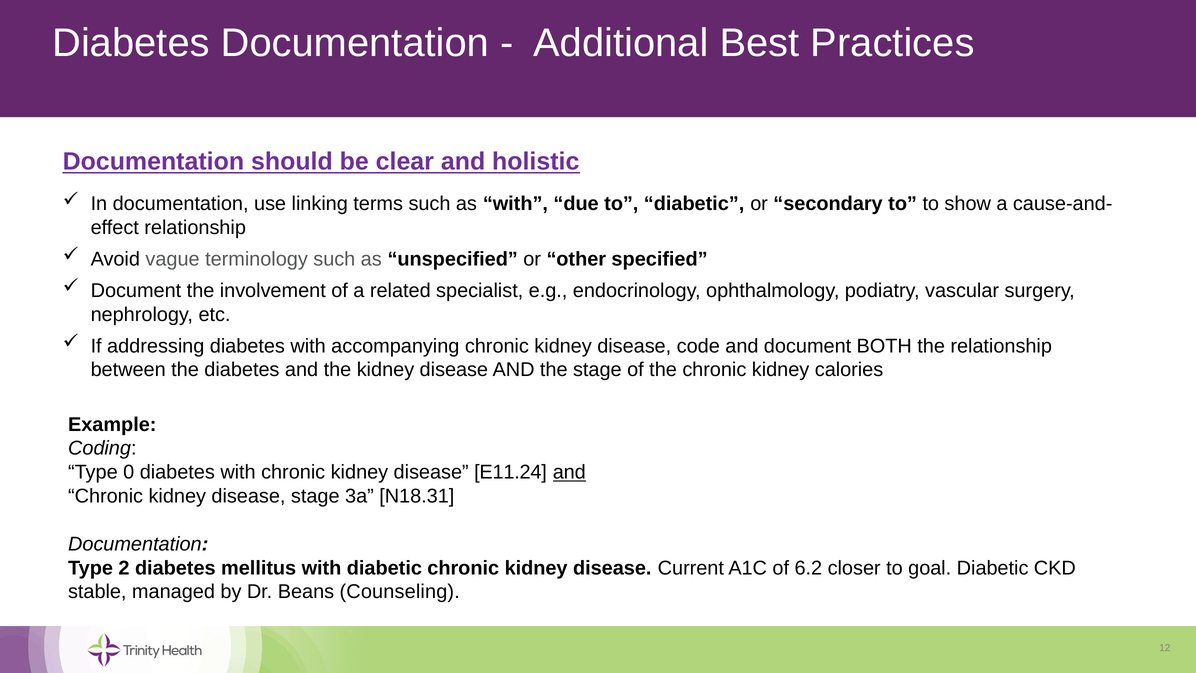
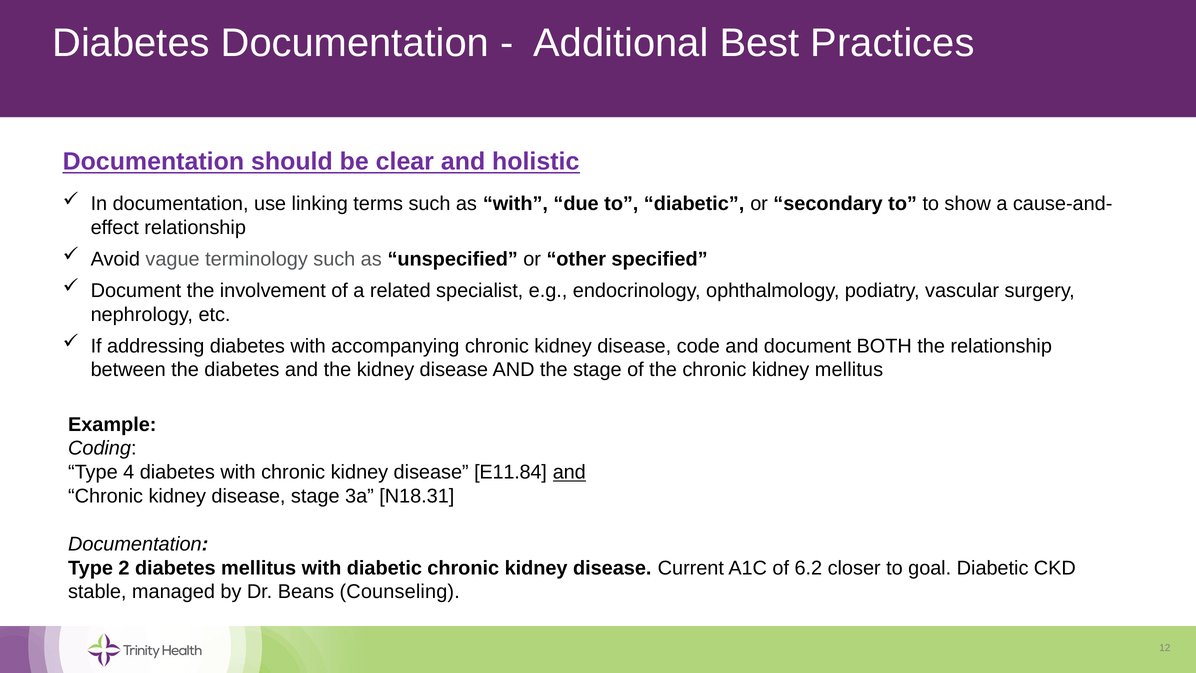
kidney calories: calories -> mellitus (849, 370)
0: 0 -> 4 (129, 472)
E11.24: E11.24 -> E11.84 (511, 472)
